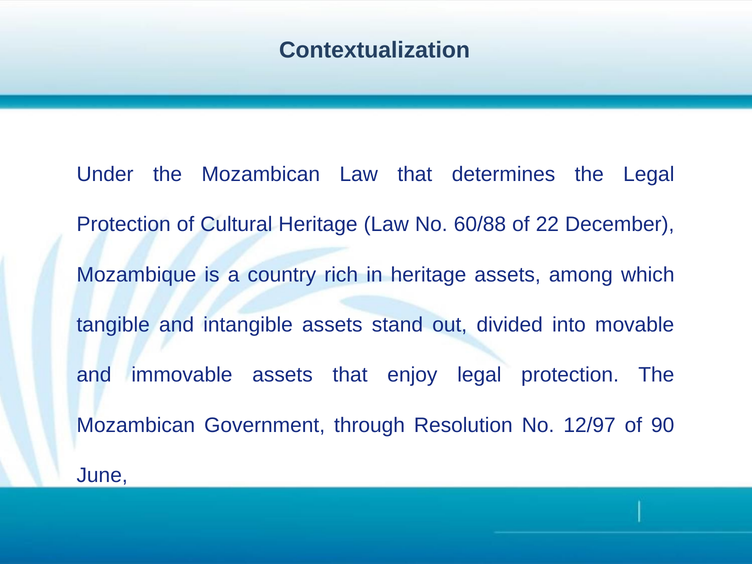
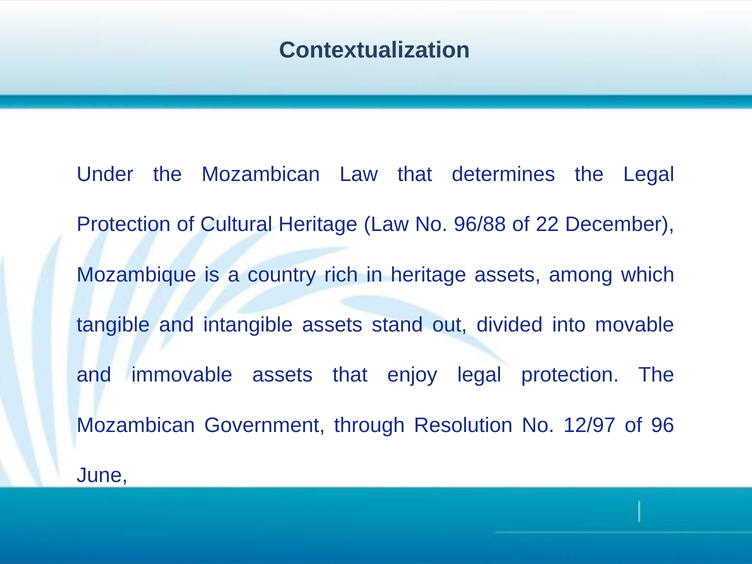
60/88: 60/88 -> 96/88 (480, 225)
90: 90 -> 96 (663, 425)
